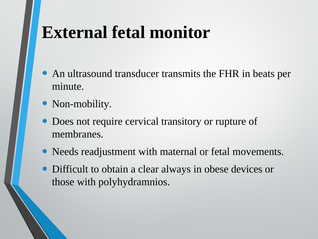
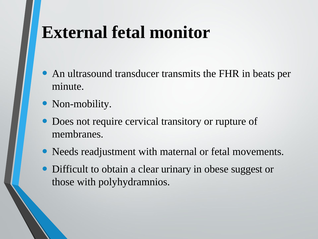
always: always -> urinary (176, 169)
devices: devices -> suggest (247, 169)
